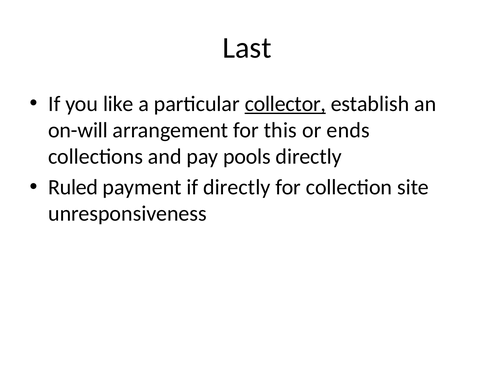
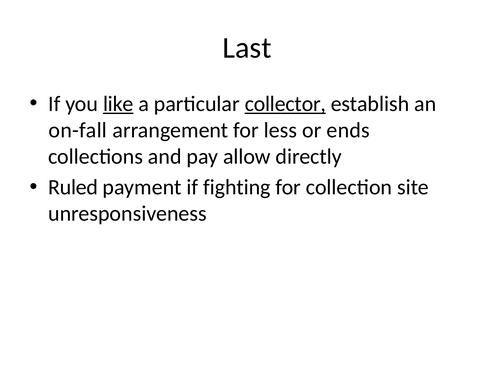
like underline: none -> present (118, 104)
on-will: on-will -> on-fall (78, 130)
this: this -> less (280, 130)
pools: pools -> allow (247, 156)
if directly: directly -> fighting (237, 187)
